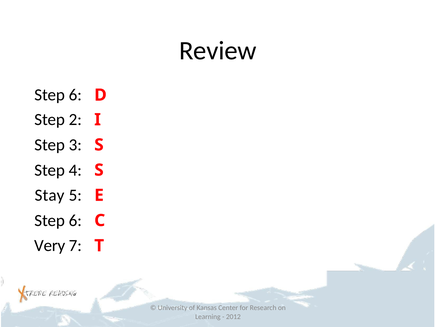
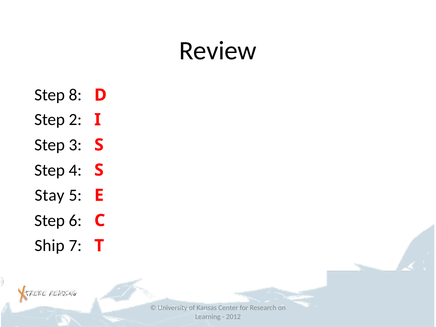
6: 6 -> 8 (75, 95)
Very: Very -> Ship (50, 246)
